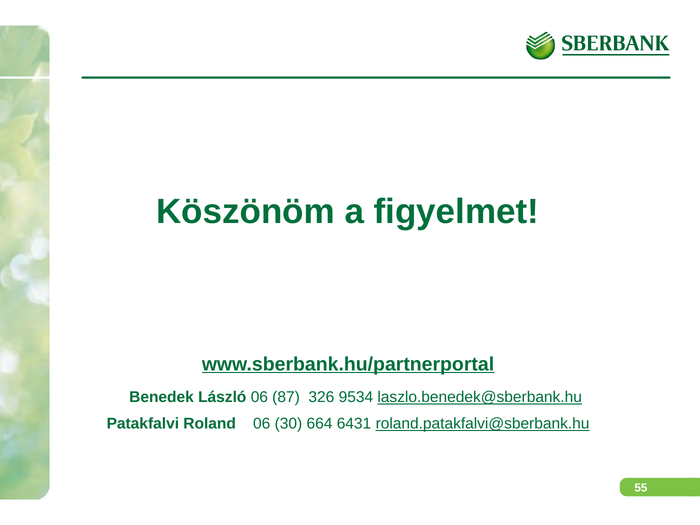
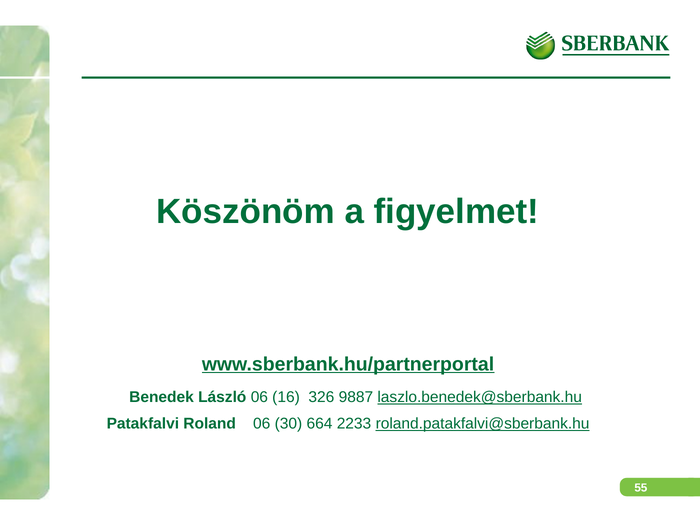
87: 87 -> 16 (286, 397)
9534: 9534 -> 9887 (356, 397)
6431: 6431 -> 2233 (354, 424)
